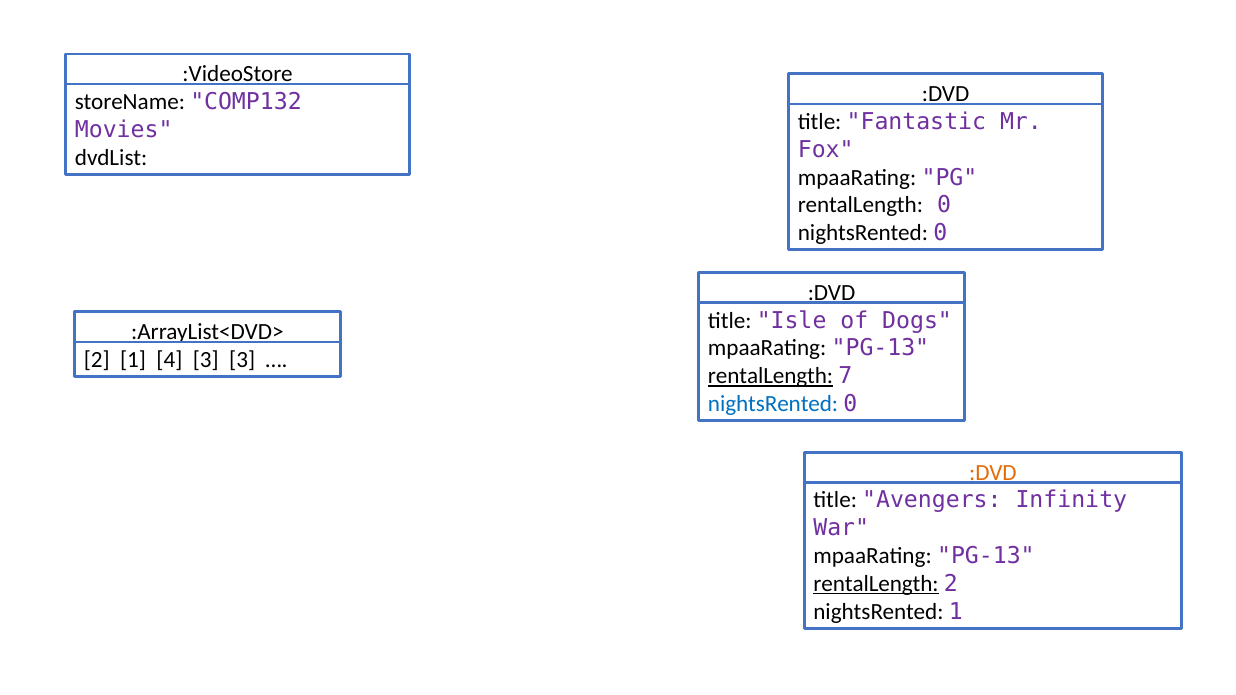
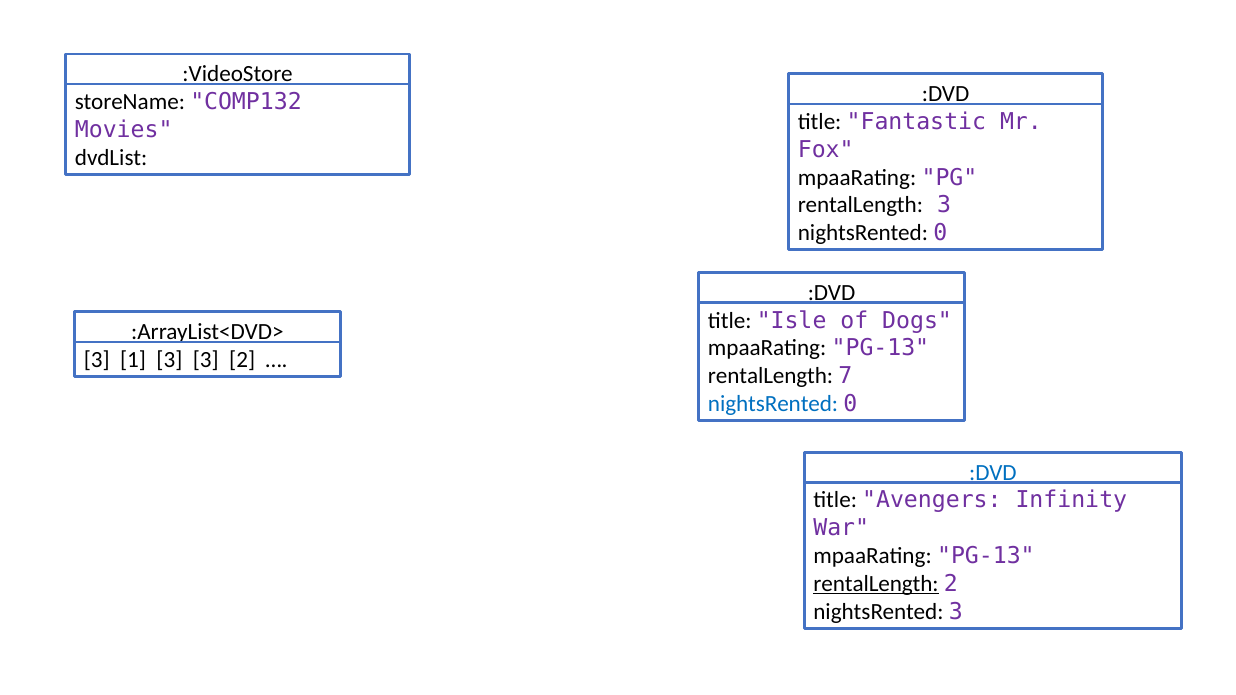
rentalLength 0: 0 -> 3 (944, 205)
2: 2 -> 3 (97, 360)
1 4: 4 -> 3 (169, 360)
3 3: 3 -> 2 (242, 360)
rentalLength underline: present -> none (771, 376)
:DVD colour: orange -> blue (993, 473)
nightsRented 1: 1 -> 3 (956, 612)
